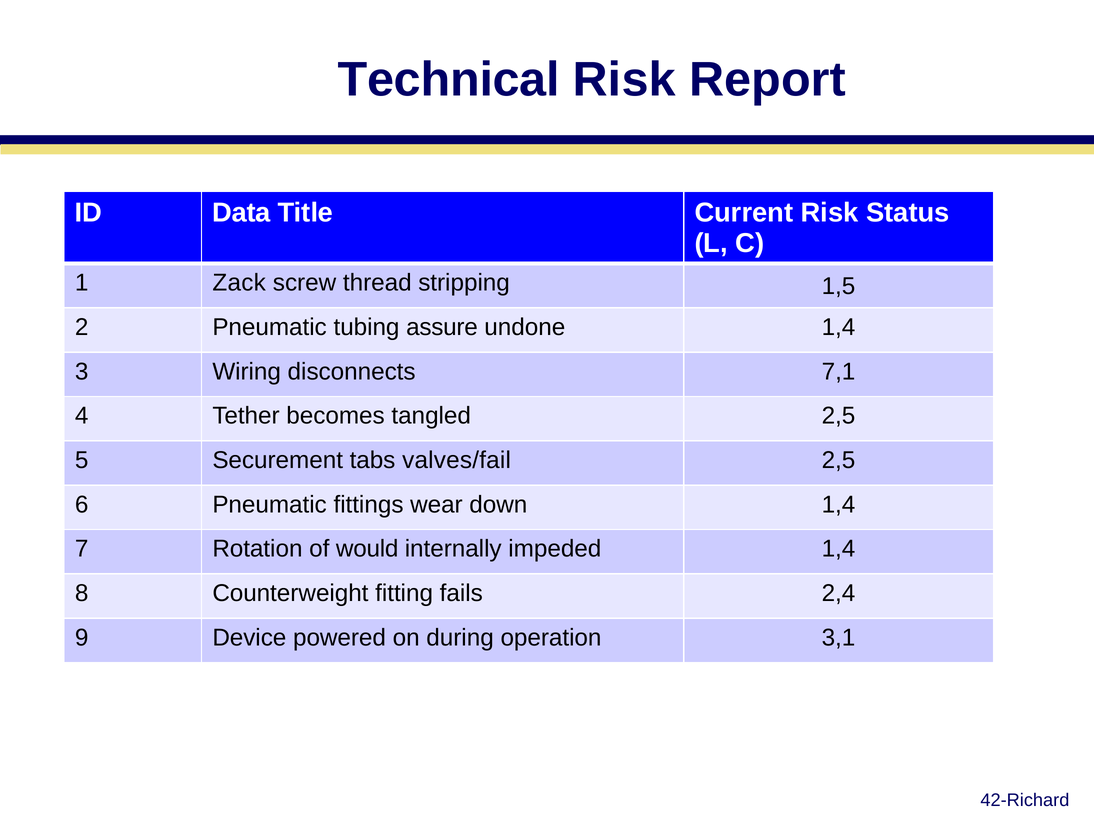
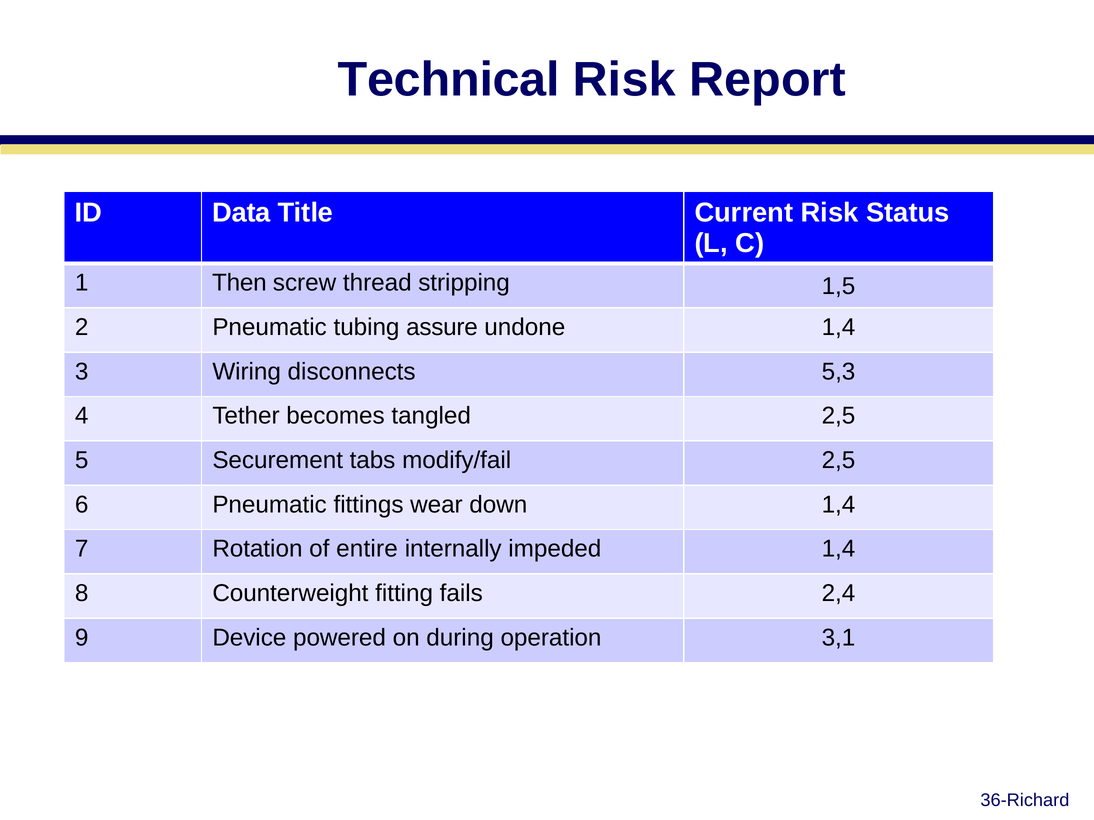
Zack: Zack -> Then (239, 283)
7,1: 7,1 -> 5,3 (839, 372)
valves/fail: valves/fail -> modify/fail (457, 460)
would: would -> entire (367, 549)
42-Richard: 42-Richard -> 36-Richard (1025, 800)
